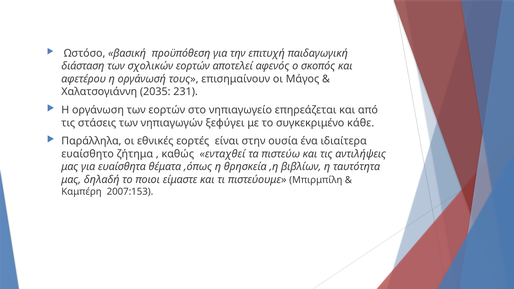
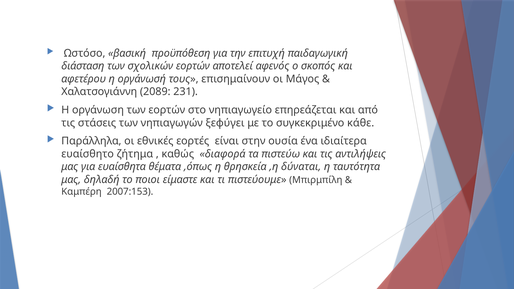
2035: 2035 -> 2089 (155, 92)
ενταχθεί: ενταχθεί -> διαφορά (223, 154)
βιβλίων: βιβλίων -> δύναται (301, 167)
